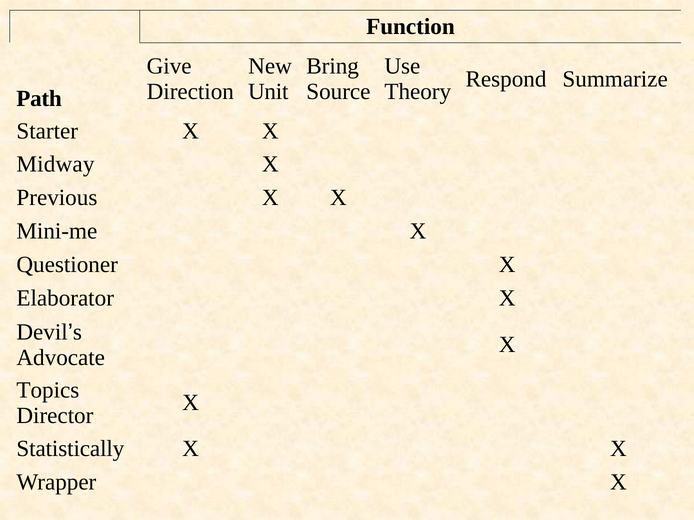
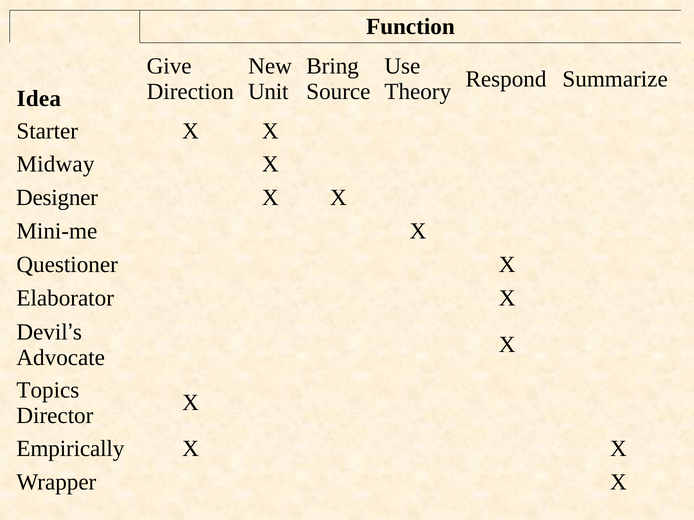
Path: Path -> Idea (39, 99)
Previous: Previous -> Designer (57, 198)
Statistically: Statistically -> Empirically (70, 449)
